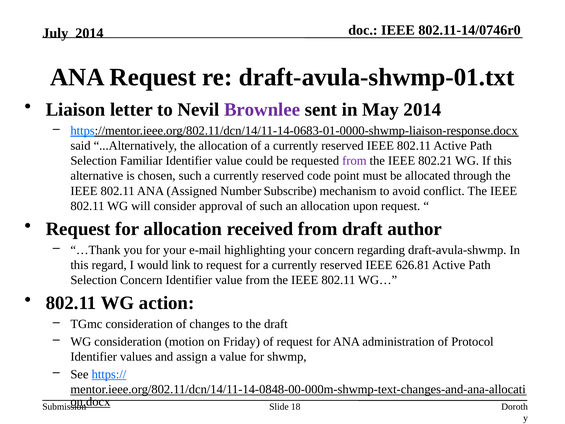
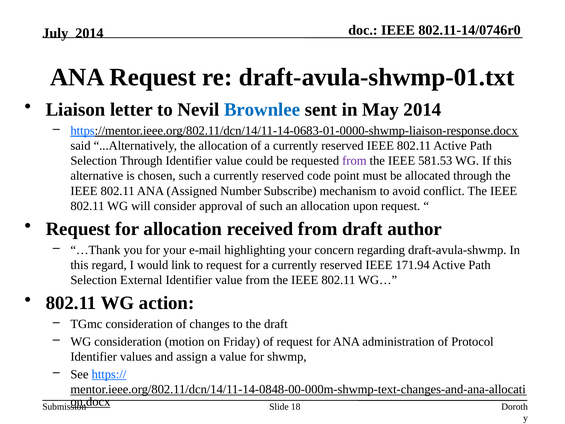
Brownlee colour: purple -> blue (262, 110)
Selection Familiar: Familiar -> Through (141, 161)
802.21: 802.21 -> 581.53 (435, 161)
626.81: 626.81 -> 171.94 (413, 265)
Selection Concern: Concern -> External (141, 280)
